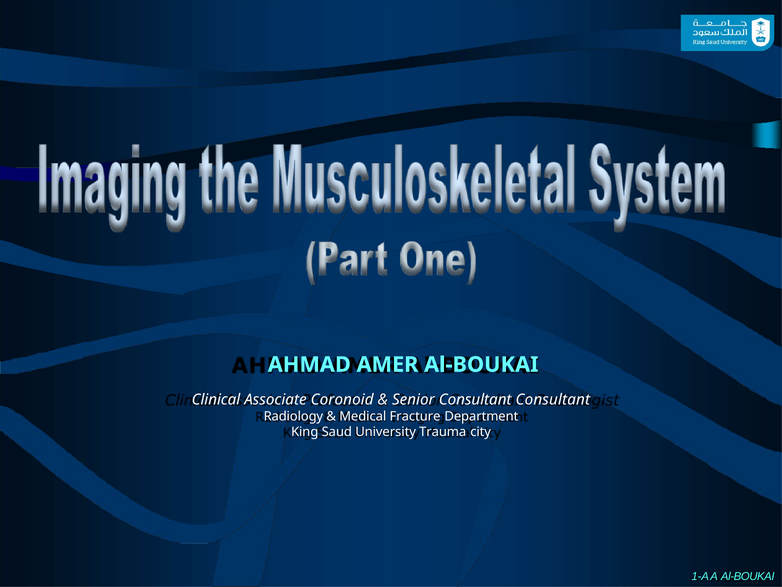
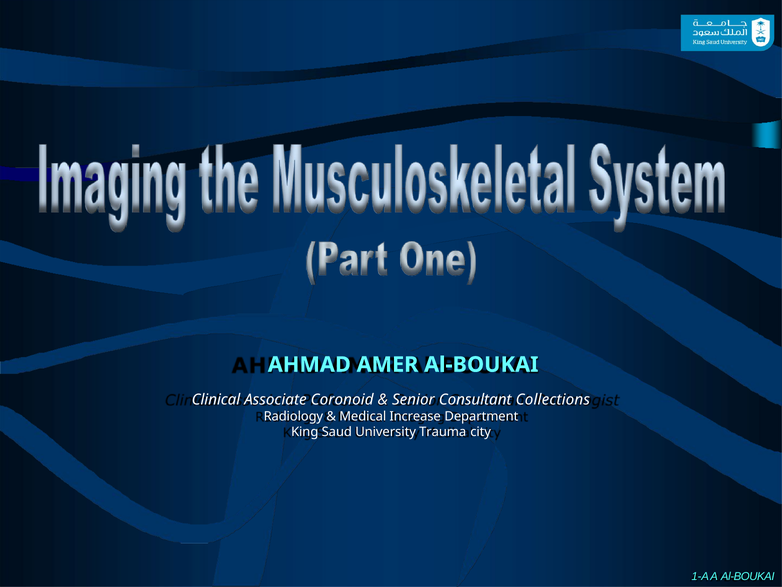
Consultant Consultant: Consultant -> Collections (553, 399)
Fracture: Fracture -> Increase (415, 416)
